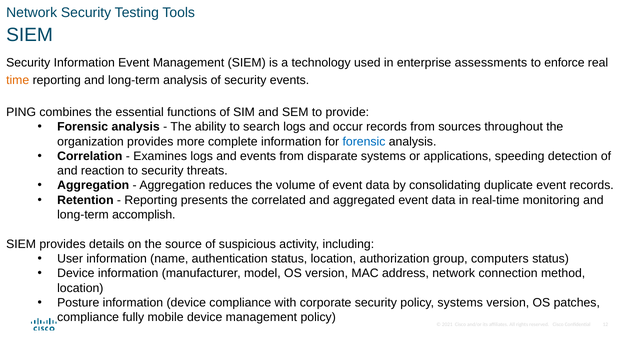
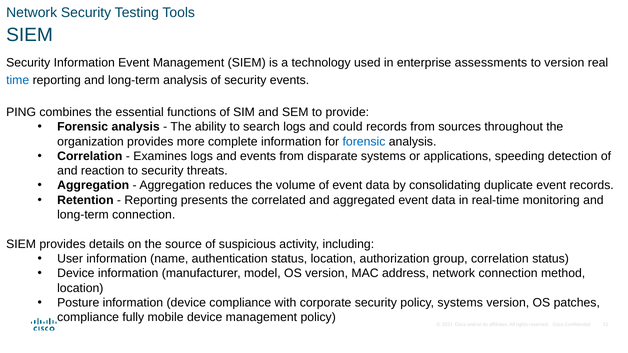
to enforce: enforce -> version (564, 63)
time colour: orange -> blue (18, 80)
occur: occur -> could (348, 127)
long-term accomplish: accomplish -> connection (144, 215)
group computers: computers -> correlation (500, 259)
